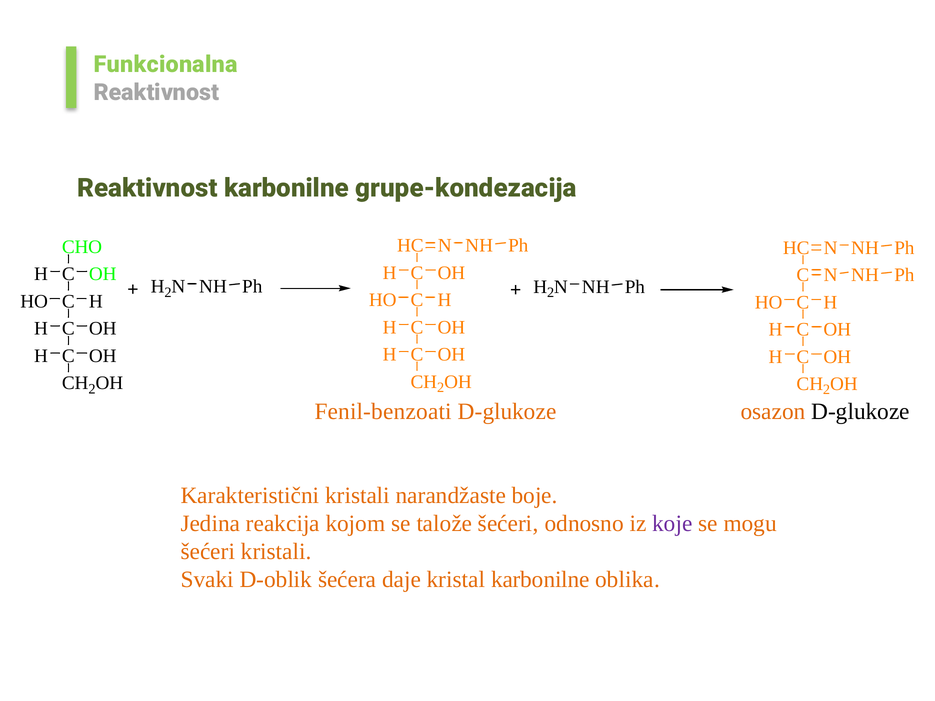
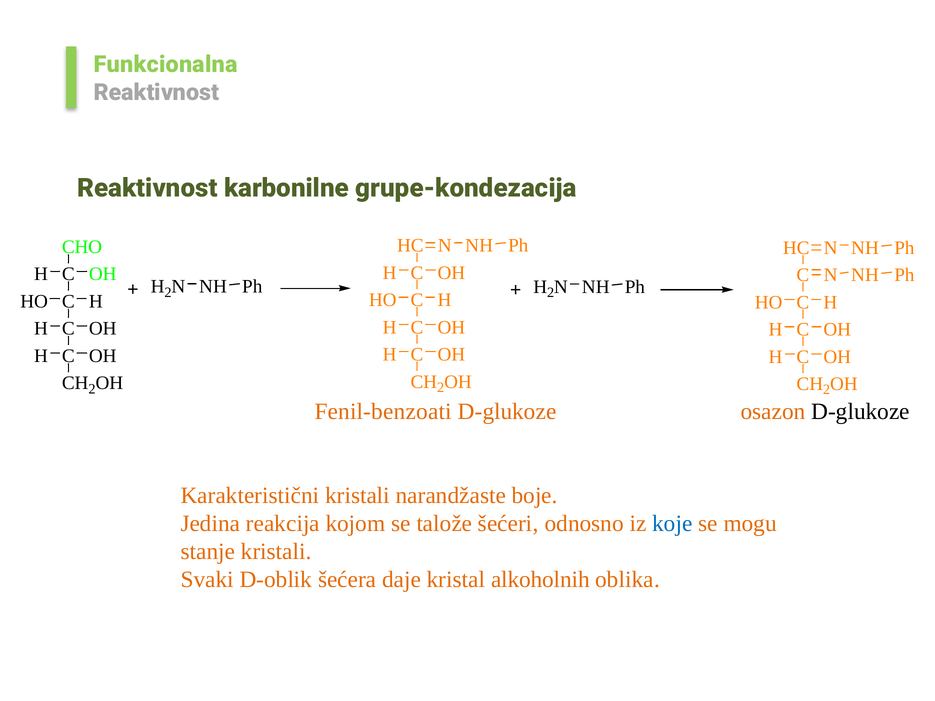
koje colour: purple -> blue (672, 524)
šećeri: šećeri -> stanje (208, 552)
kristal karbonilne: karbonilne -> alkoholnih (540, 580)
